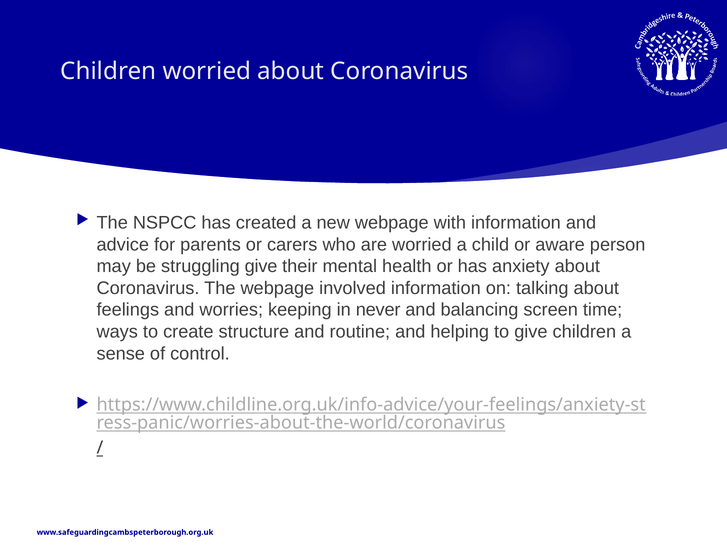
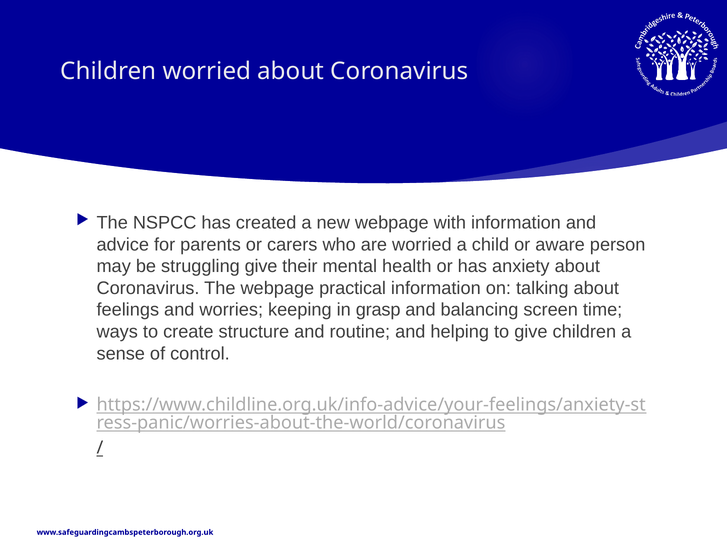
involved: involved -> practical (353, 288)
never: never -> grasp (378, 310)
